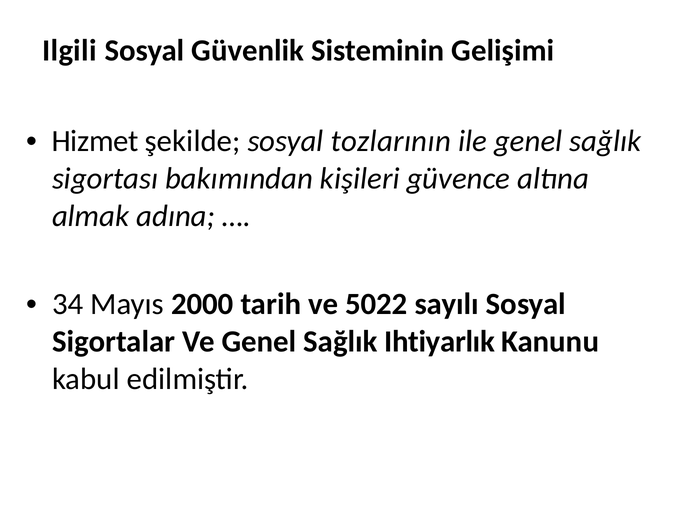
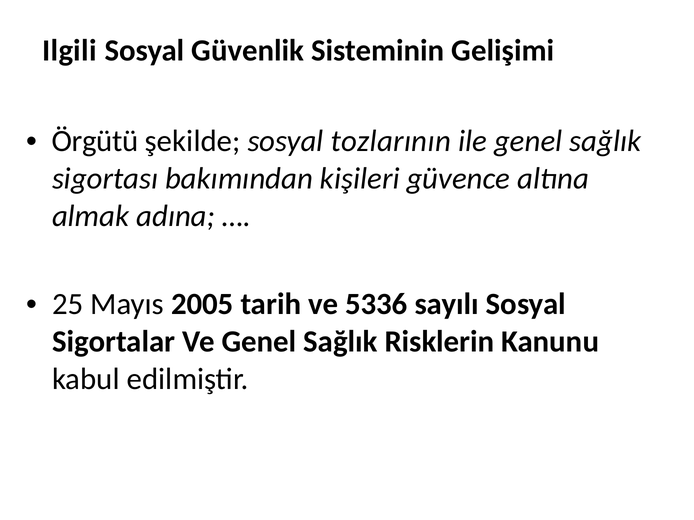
Hizmet: Hizmet -> Örgütü (95, 141)
34: 34 -> 25 (68, 304)
2000: 2000 -> 2005 (202, 304)
5022: 5022 -> 5336 (376, 304)
Ihtiyarlık: Ihtiyarlık -> Risklerin (439, 342)
